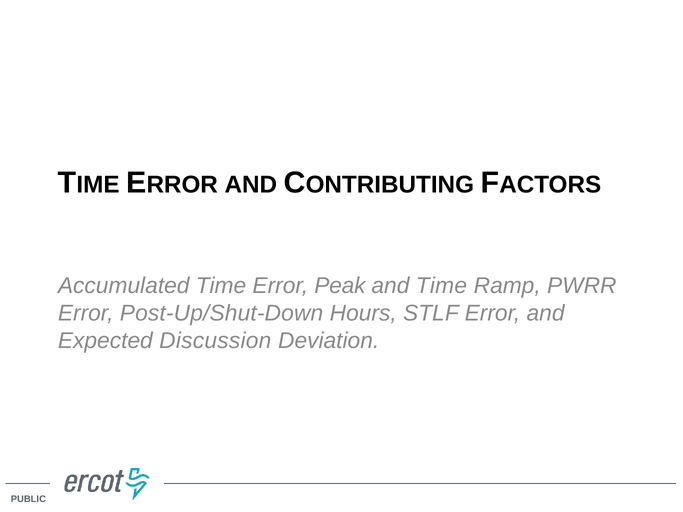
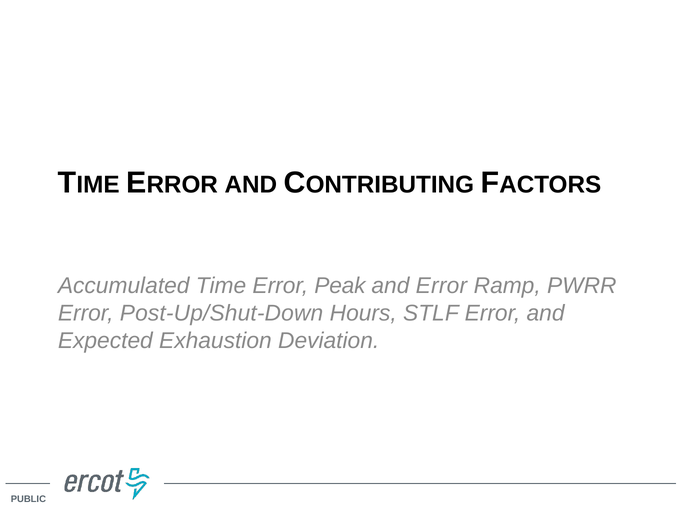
and Time: Time -> Error (441, 286)
Discussion: Discussion -> Exhaustion (215, 341)
